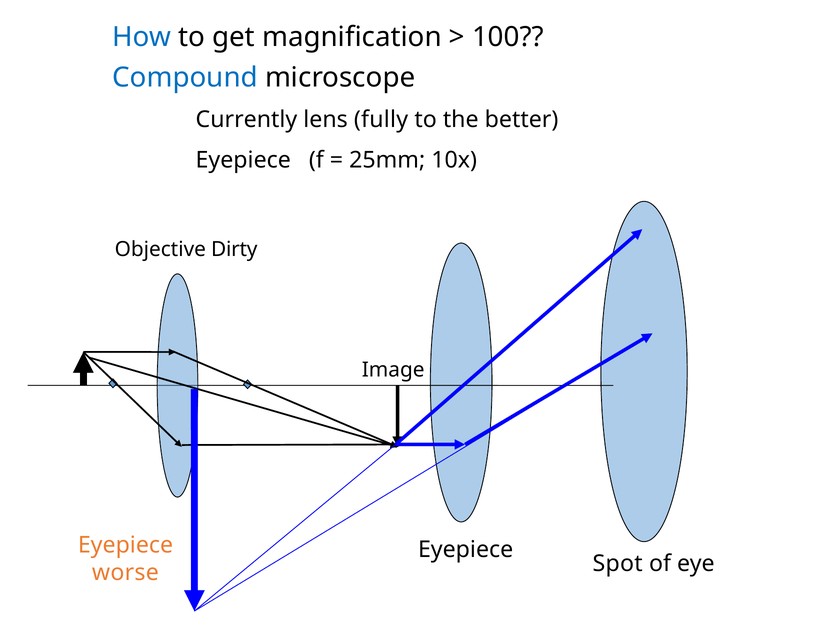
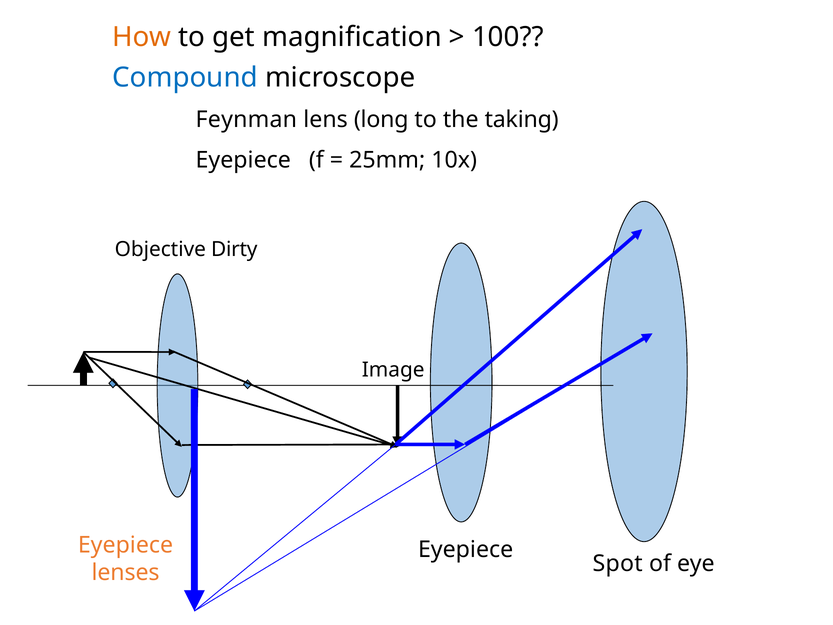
How colour: blue -> orange (142, 37)
Currently: Currently -> Feynman (246, 120)
fully: fully -> long (381, 120)
better: better -> taking (522, 120)
worse: worse -> lenses (126, 573)
